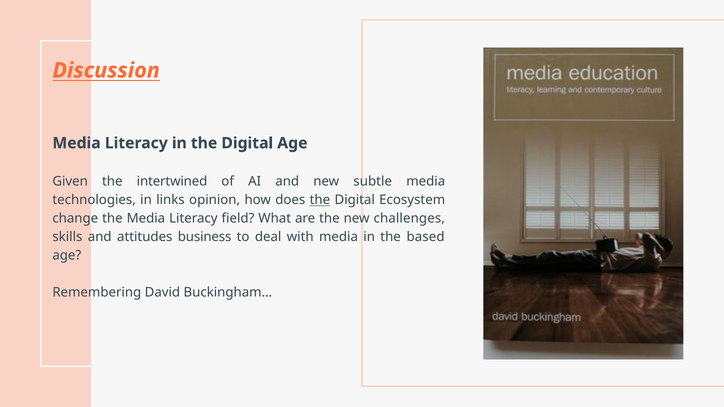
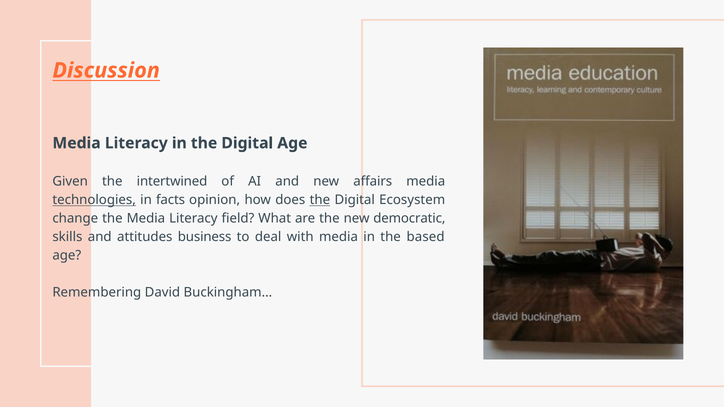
subtle: subtle -> affairs (373, 182)
technologies underline: none -> present (94, 200)
links: links -> facts (171, 200)
challenges: challenges -> democratic (409, 219)
